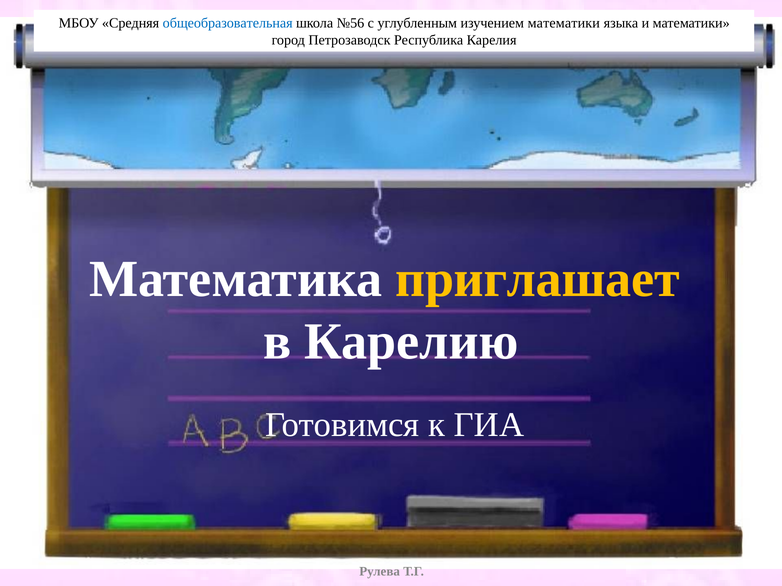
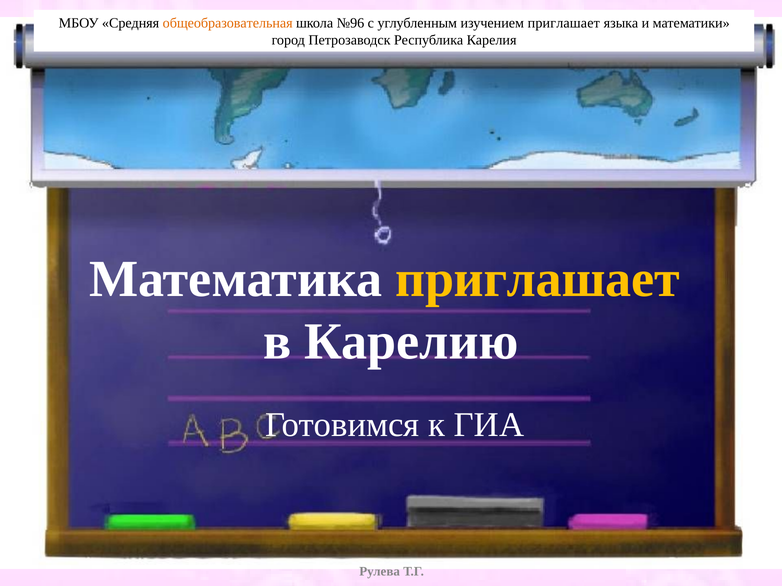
общеобразовательная colour: blue -> orange (228, 23)
№56: №56 -> №96 (350, 23)
изучением математики: математики -> приглашает (564, 23)
